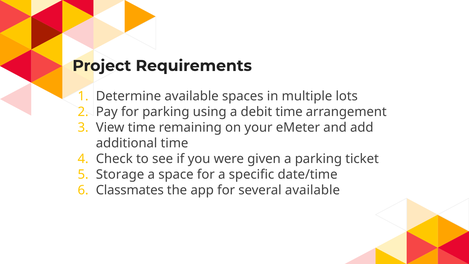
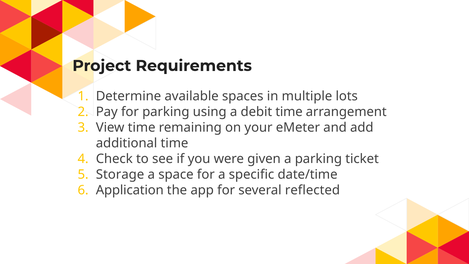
Classmates: Classmates -> Application (130, 190)
several available: available -> reflected (312, 190)
